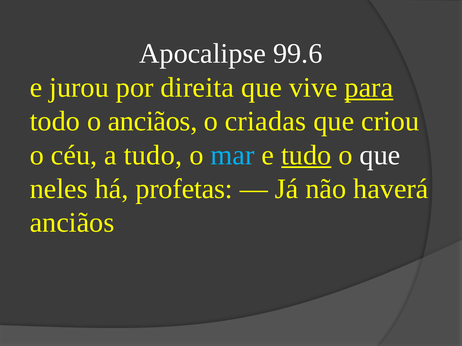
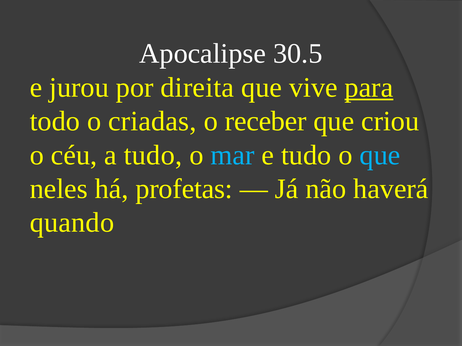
99.6: 99.6 -> 30.5 (298, 54)
o anciãos: anciãos -> criadas (152, 121)
criadas: criadas -> receber (266, 121)
tudo underline: present -> none (306, 155)
que colour: white -> light blue (380, 155)
anciãos: anciãos -> quando (72, 223)
